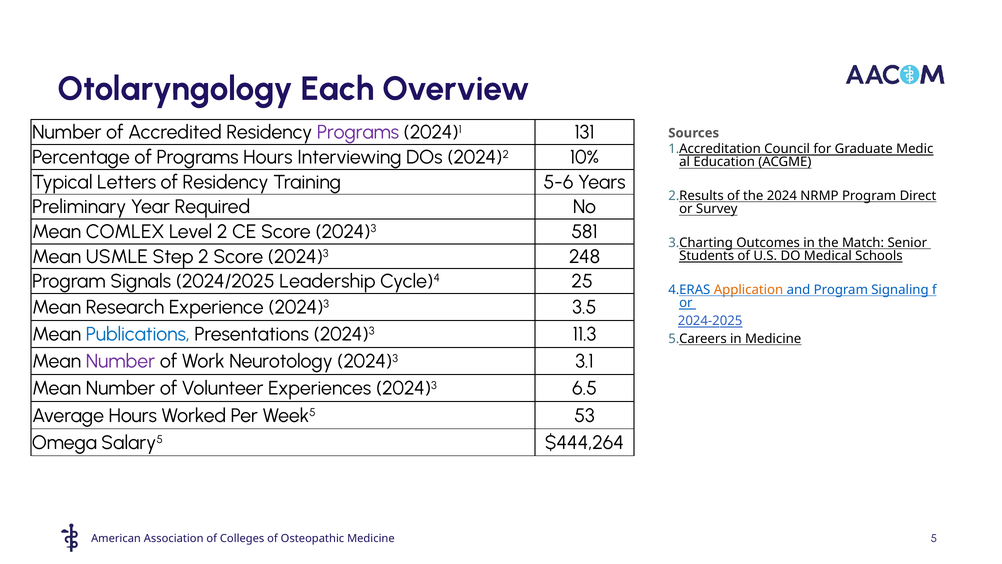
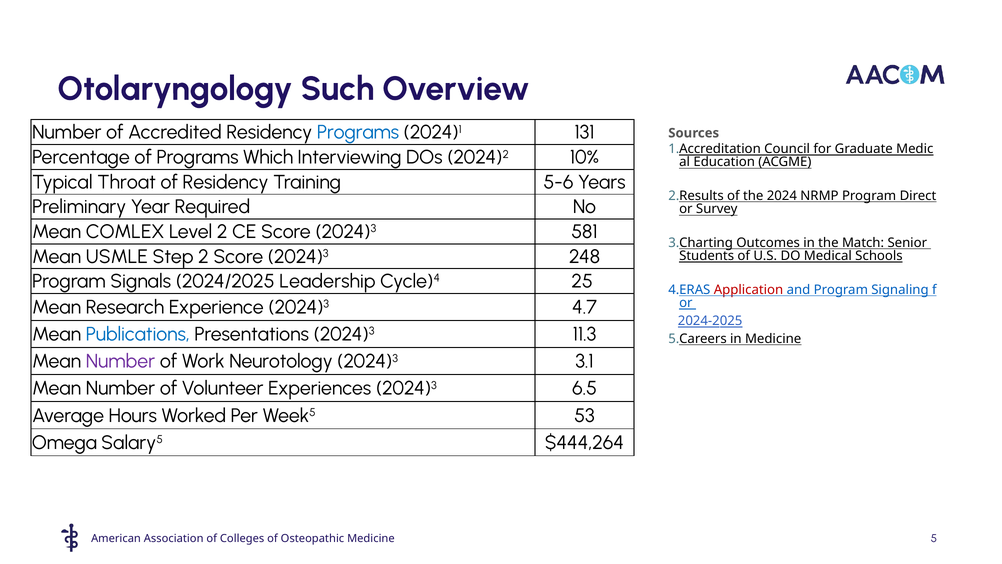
Each: Each -> Such (337, 89)
Programs colour: purple -> blue (358, 132)
Programs Hours: Hours -> Which (268, 157)
Letters: Letters -> Throat (127, 182)
Application colour: orange -> red (748, 290)
3.5: 3.5 -> 4.7 (584, 307)
